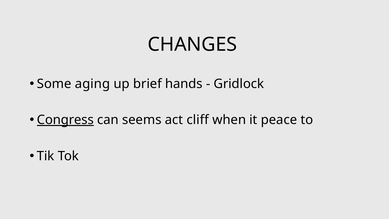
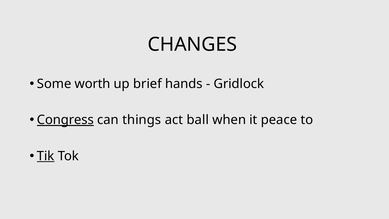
aging: aging -> worth (93, 84)
seems: seems -> things (142, 120)
cliff: cliff -> ball (198, 120)
Tik underline: none -> present (46, 156)
